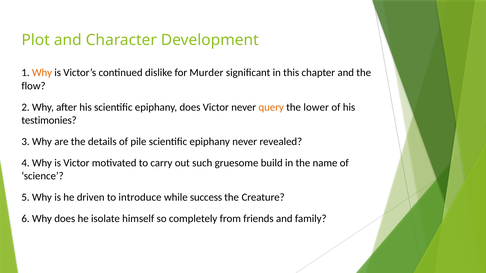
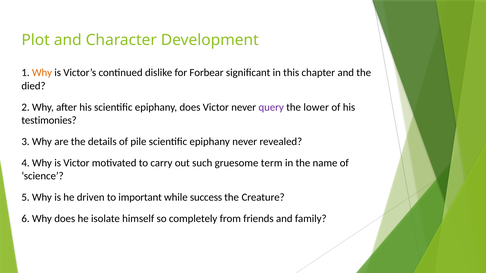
Murder: Murder -> Forbear (207, 73)
flow: flow -> died (33, 86)
query colour: orange -> purple (271, 107)
build: build -> term (272, 163)
introduce: introduce -> important (140, 198)
